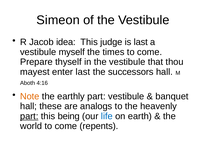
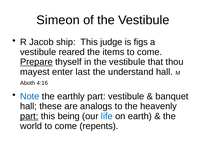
idea: idea -> ship (66, 42)
is last: last -> figs (141, 42)
myself: myself -> reared (72, 52)
times: times -> items (113, 52)
Prepare underline: none -> present (36, 62)
successors: successors -> understand (131, 72)
Note colour: orange -> blue (30, 96)
